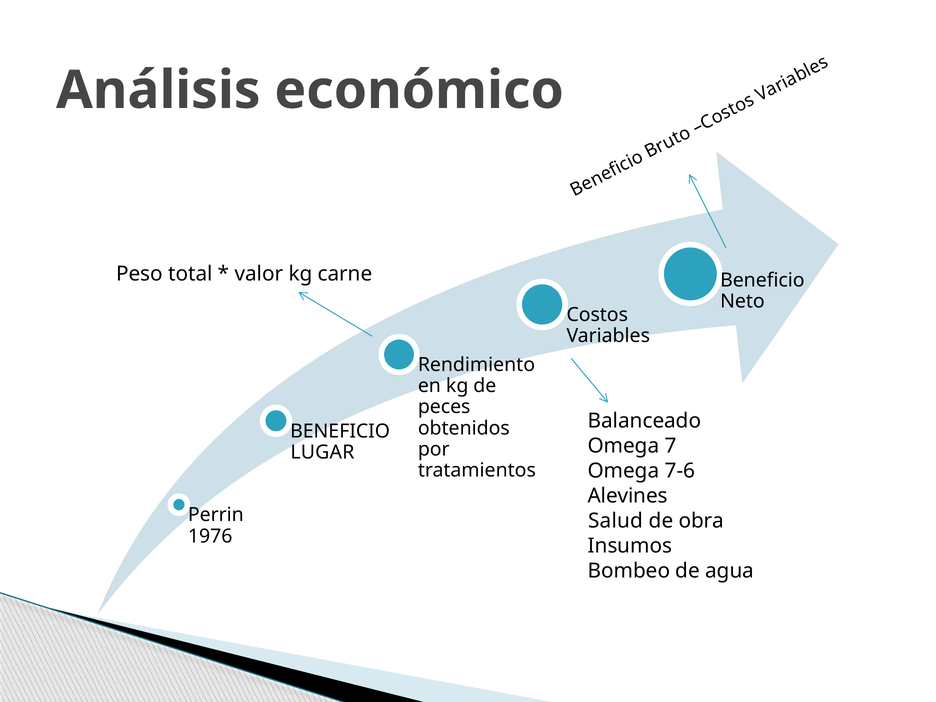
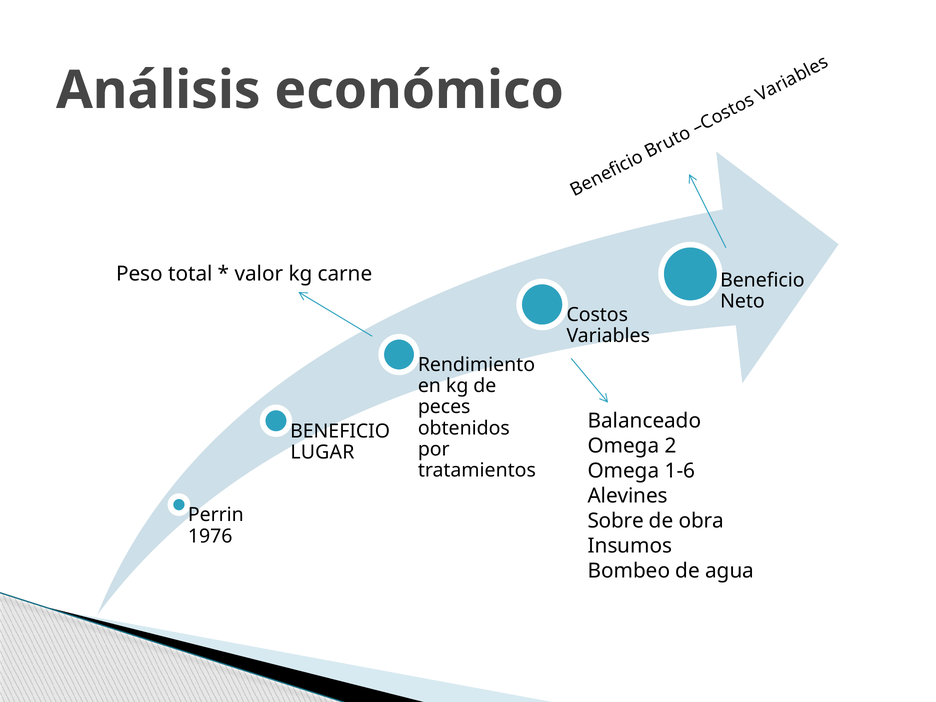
7: 7 -> 2 (671, 446)
7-6: 7-6 -> 1-6 (680, 471)
Salud: Salud -> Sobre (616, 521)
